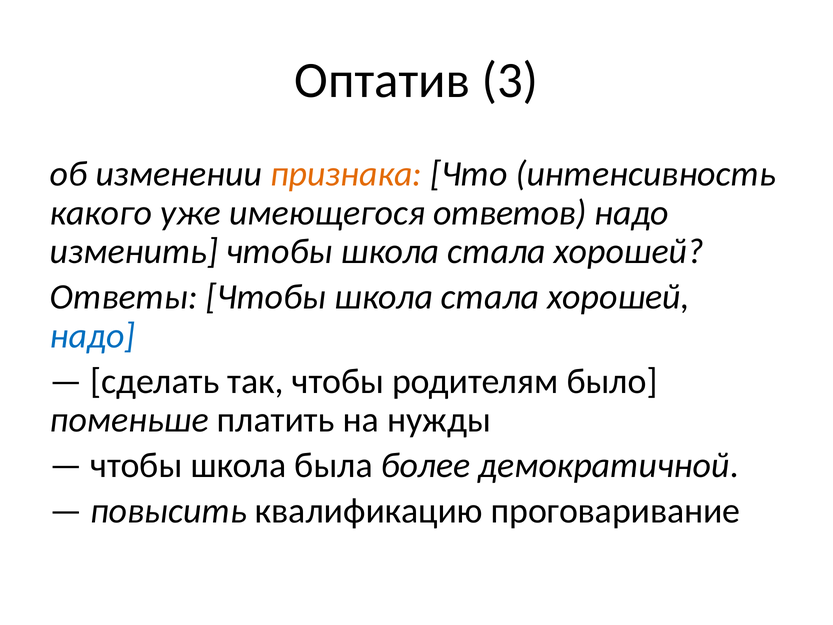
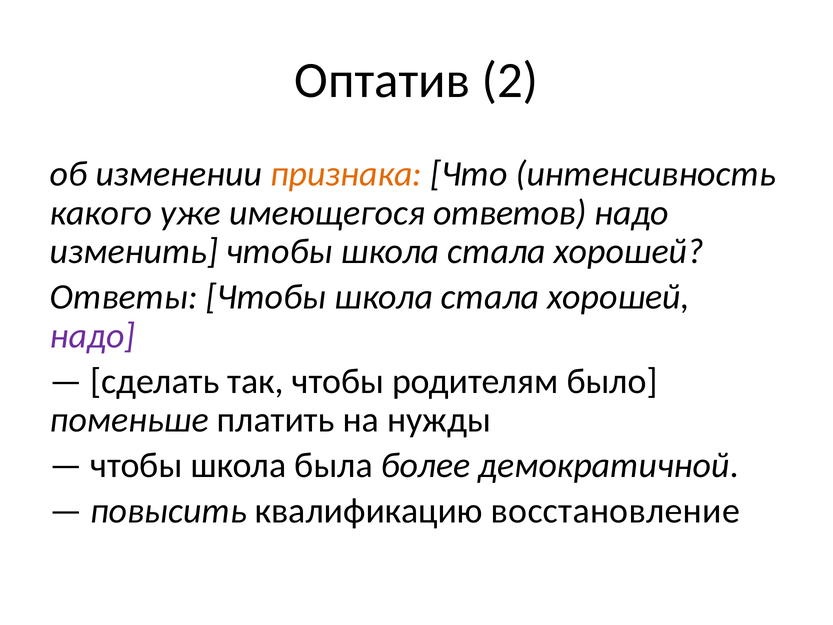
3: 3 -> 2 (510, 81)
надо colour: blue -> purple (93, 336)
проговаривание: проговаривание -> восстановление (615, 511)
